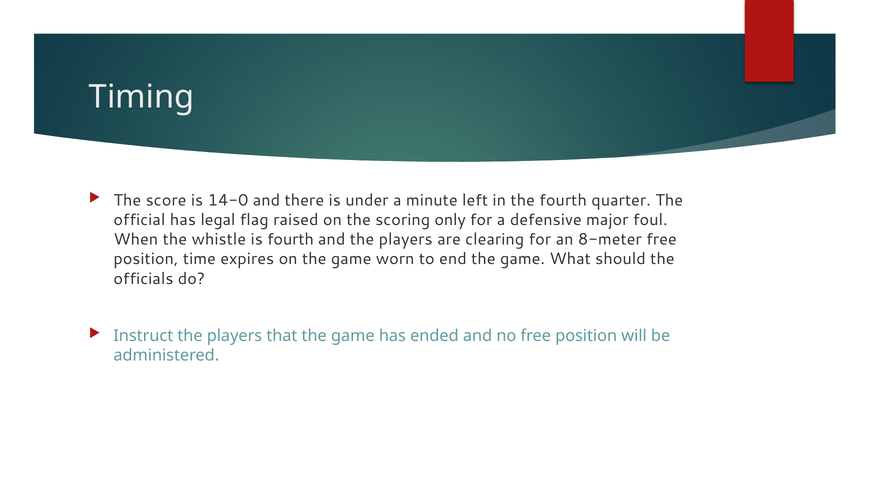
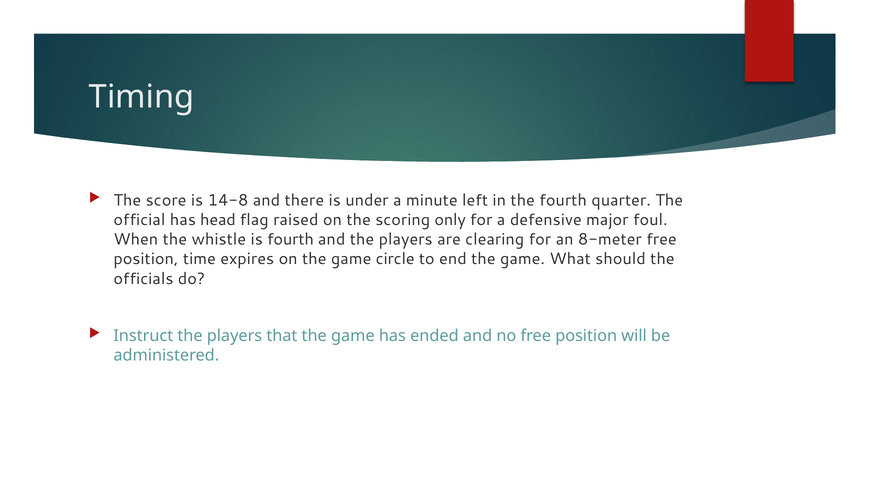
14-0: 14-0 -> 14-8 (228, 200)
legal: legal -> head (218, 220)
worn: worn -> circle (395, 259)
